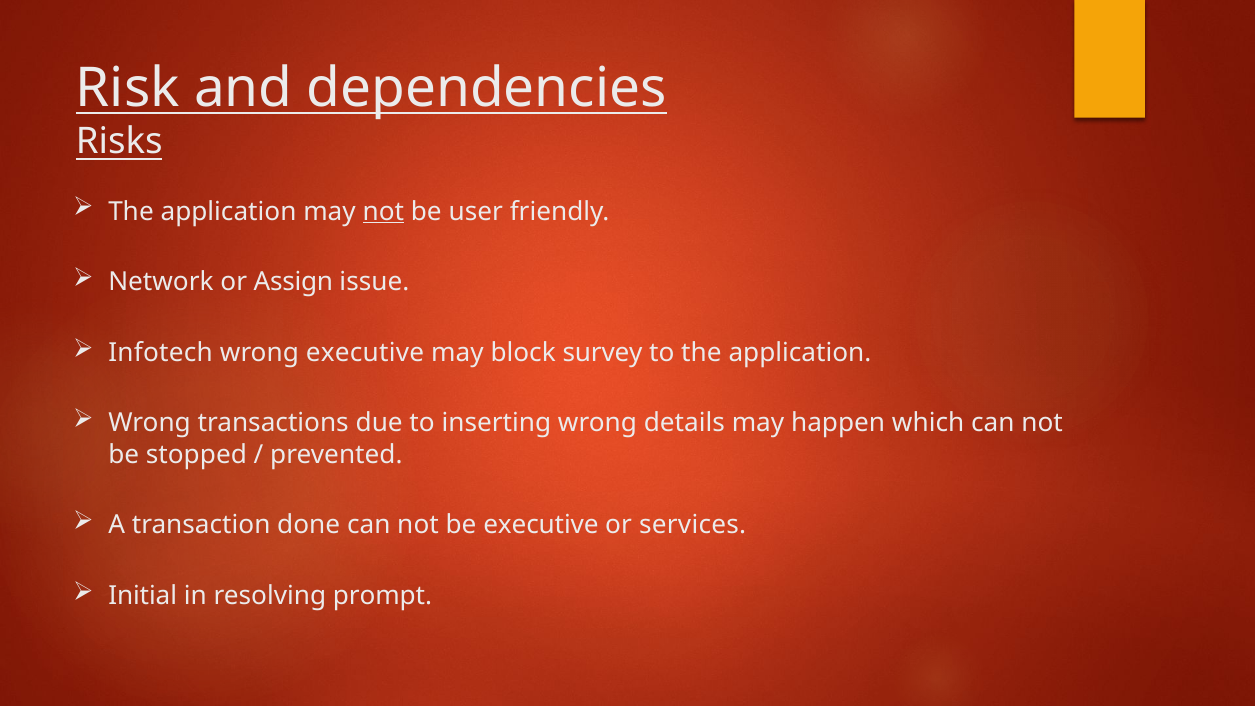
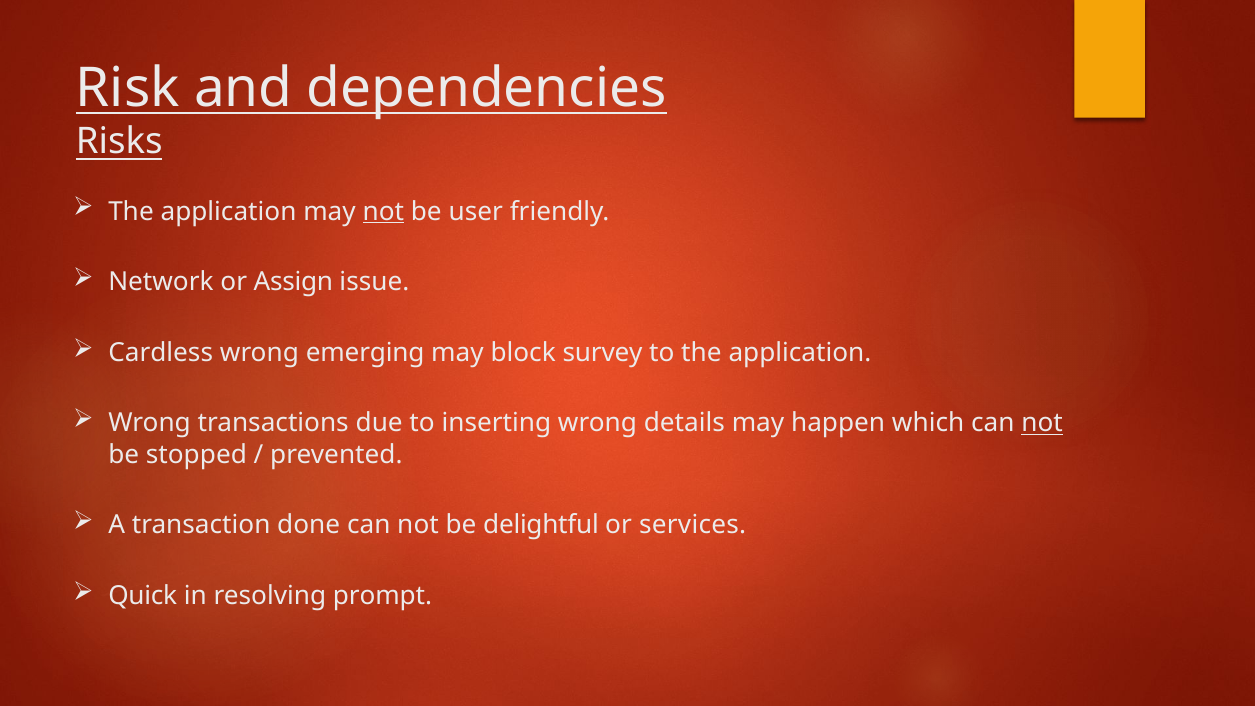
Infotech: Infotech -> Cardless (161, 353)
wrong executive: executive -> emerging (365, 353)
not underline: none -> present (1042, 423)
be executive: executive -> delightful (541, 525)
Initial: Initial -> Quick (143, 596)
